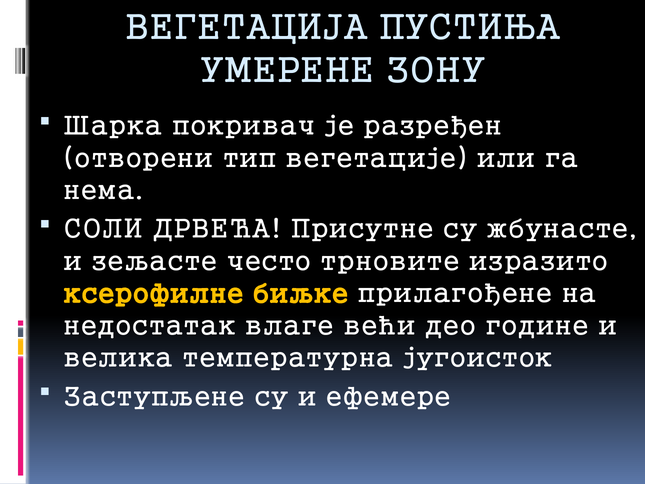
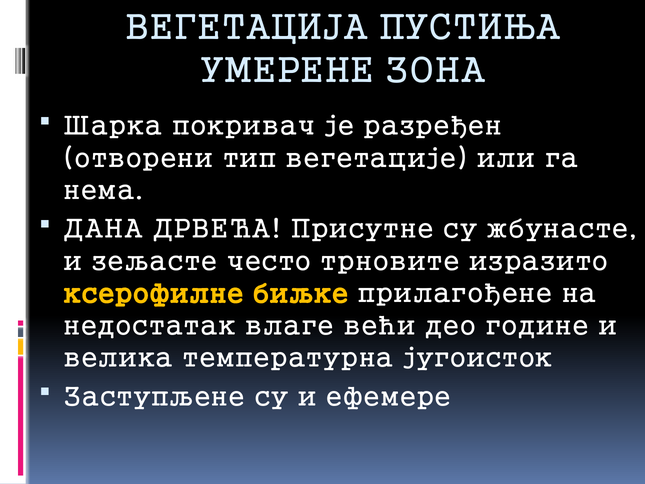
ЗОНУ: ЗОНУ -> ЗОНА (436, 70)
СОЛИ: СОЛИ -> ДАНА (103, 229)
